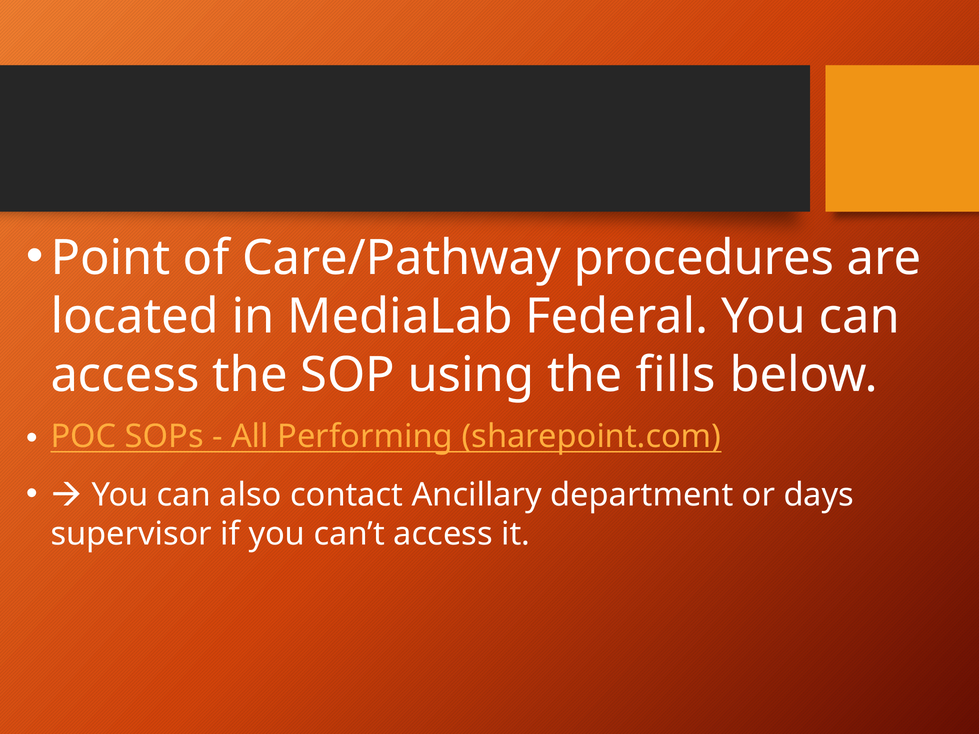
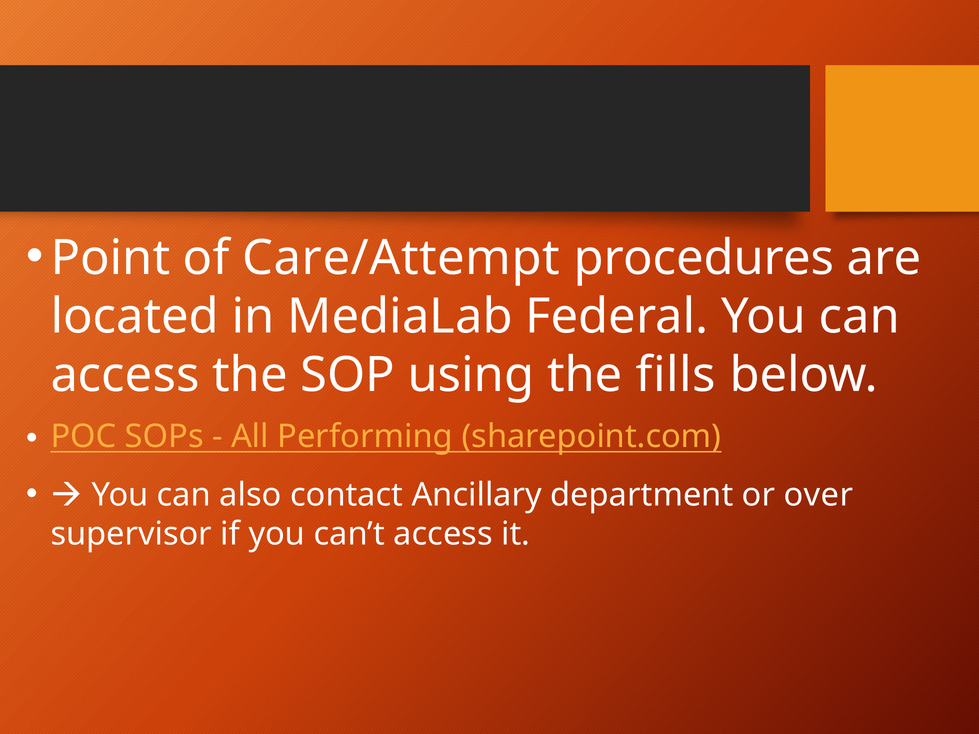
Care/Pathway: Care/Pathway -> Care/Attempt (401, 258)
days: days -> over (818, 495)
